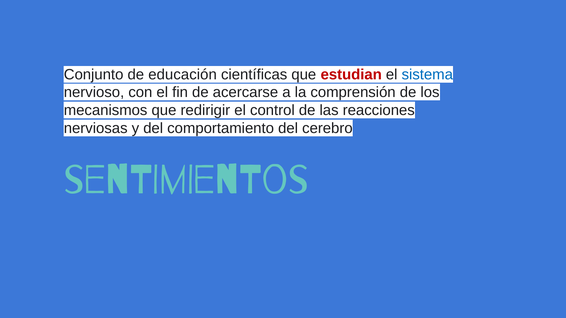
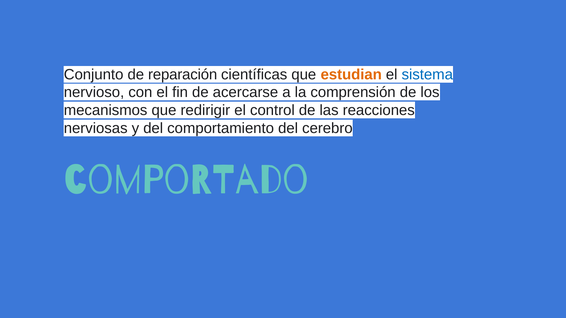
educación: educación -> reparación (183, 75)
estudian colour: red -> orange (351, 75)
sentimientos: sentimientos -> comportado (186, 180)
